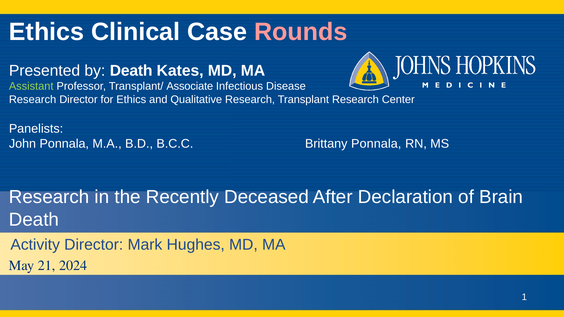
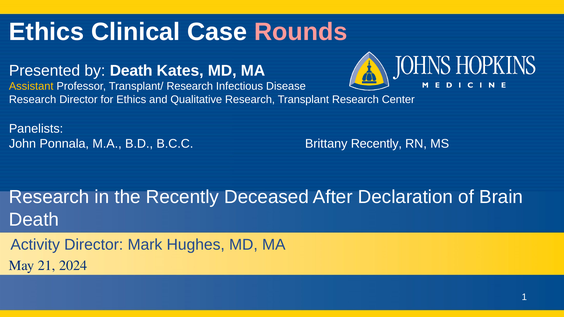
Assistant colour: light green -> yellow (31, 86)
Transplant/ Associate: Associate -> Research (190, 86)
Brittany Ponnala: Ponnala -> Recently (376, 144)
